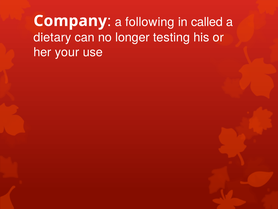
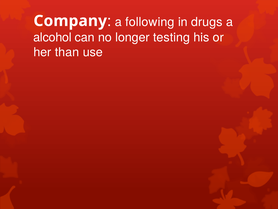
called: called -> drugs (207, 22)
dietary: dietary -> alcohol (52, 37)
your: your -> than (67, 52)
